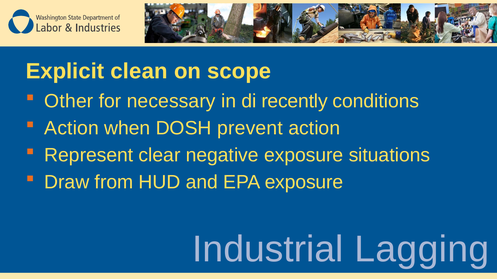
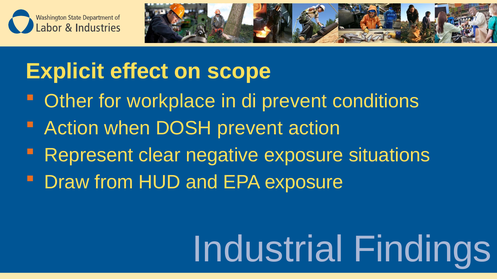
clean: clean -> effect (139, 72)
necessary: necessary -> workplace (171, 101)
di recently: recently -> prevent (294, 101)
Lagging: Lagging -> Findings (422, 250)
